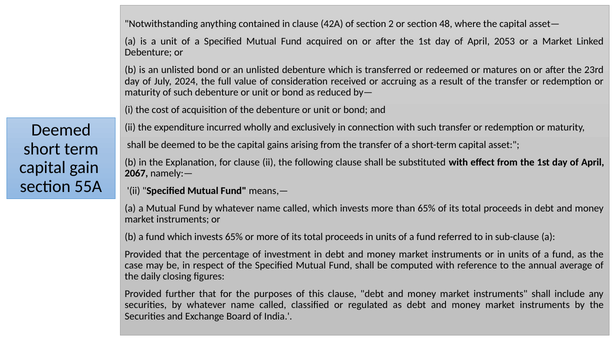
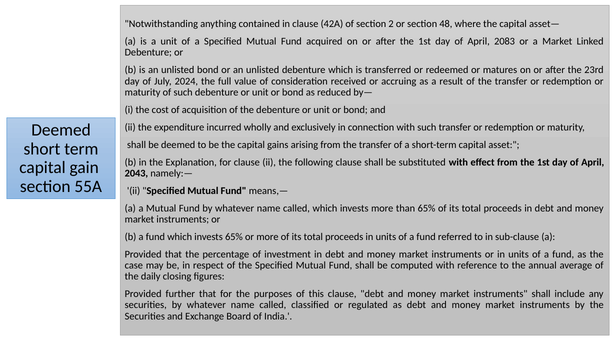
2053: 2053 -> 2083 (505, 41)
2067: 2067 -> 2043 (136, 173)
